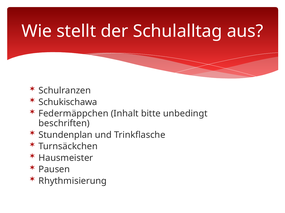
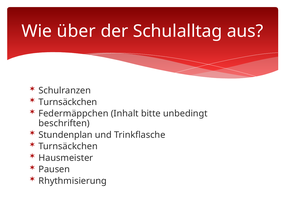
stellt: stellt -> über (76, 31)
Schukischawa: Schukischawa -> Turnsäckchen (68, 102)
